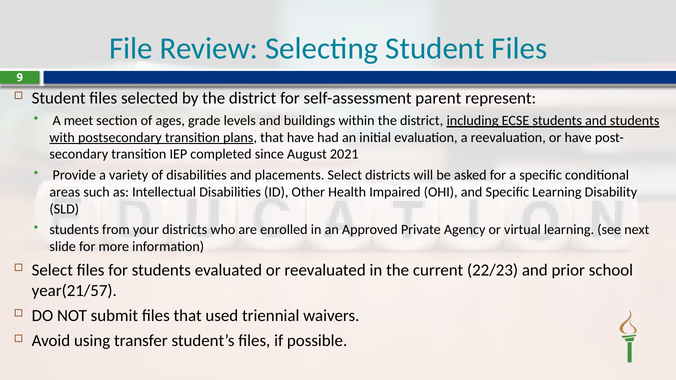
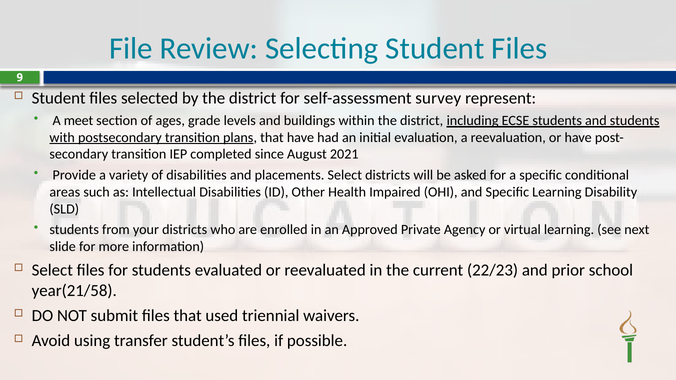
parent: parent -> survey (438, 98)
year(21/57: year(21/57 -> year(21/58 (74, 291)
